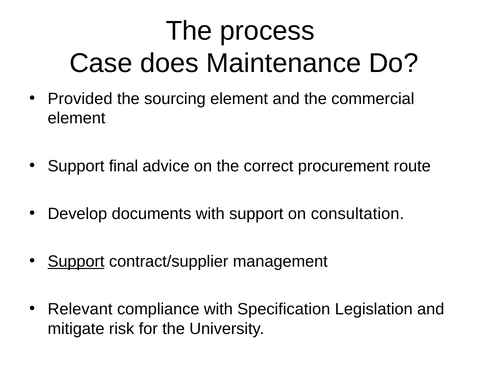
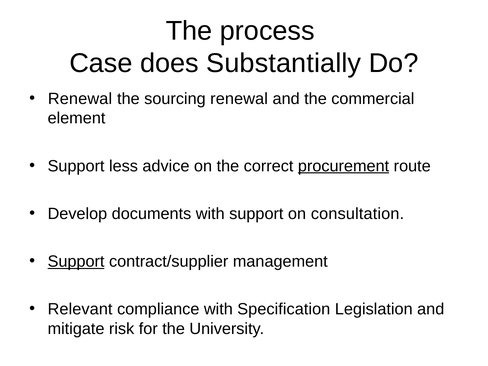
Maintenance: Maintenance -> Substantially (284, 63)
Provided: Provided -> Renewal (80, 99)
sourcing element: element -> renewal (239, 99)
final: final -> less (123, 166)
procurement underline: none -> present (344, 166)
